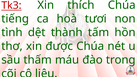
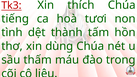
được: được -> dùng (59, 46)
